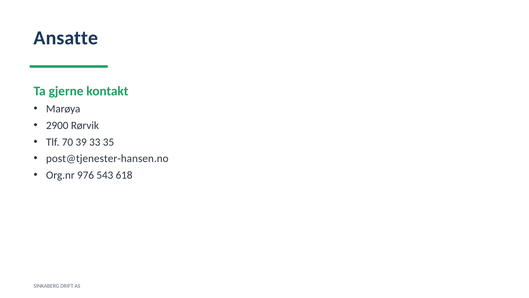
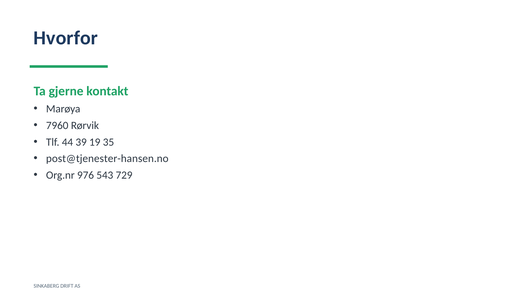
Ansatte: Ansatte -> Hvorfor (66, 38)
2900: 2900 -> 7960 (57, 125)
70: 70 -> 44 (67, 142)
33: 33 -> 19 (95, 142)
618: 618 -> 729 (124, 175)
